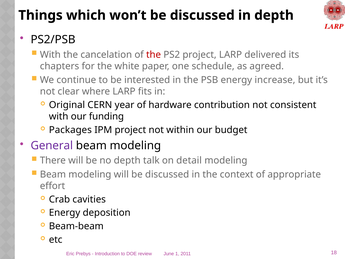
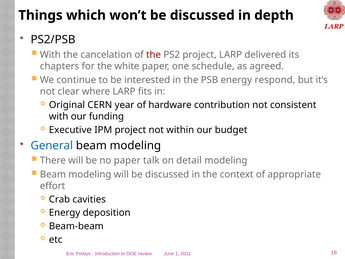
increase: increase -> respond (275, 80)
Packages: Packages -> Executive (70, 130)
General colour: purple -> blue (52, 145)
no depth: depth -> paper (127, 160)
